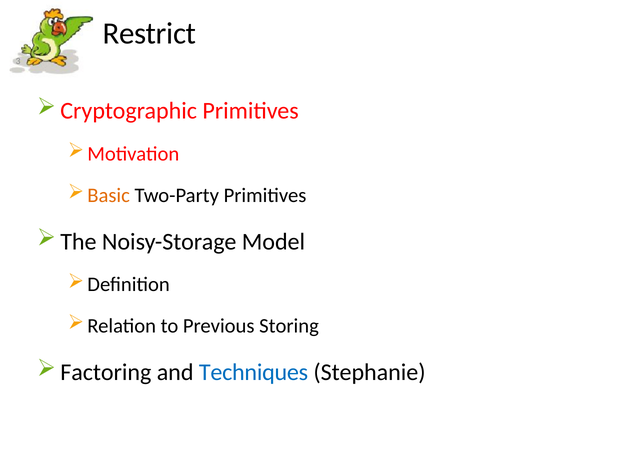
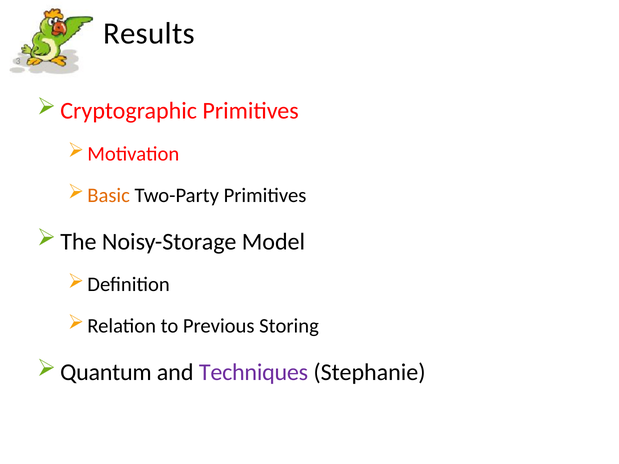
Restrict: Restrict -> Results (149, 33)
Factoring: Factoring -> Quantum (106, 372)
Techniques colour: blue -> purple (254, 372)
